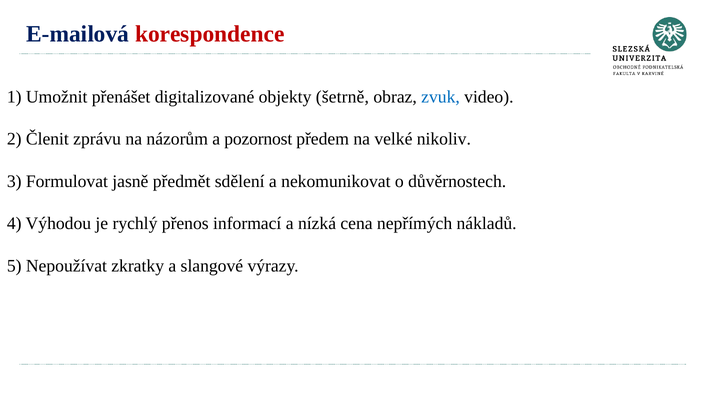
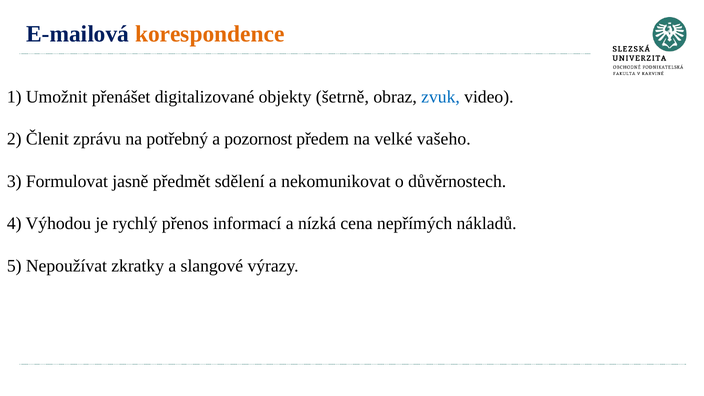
korespondence colour: red -> orange (210, 34)
názorům: názorům -> potřebný (177, 139)
nikoliv: nikoliv -> vašeho (444, 139)
